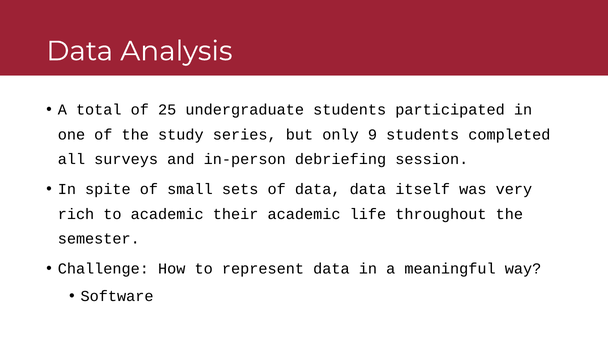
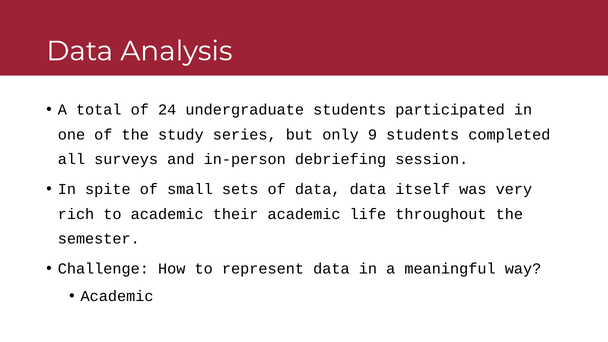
25: 25 -> 24 (167, 110)
Software: Software -> Academic (117, 296)
